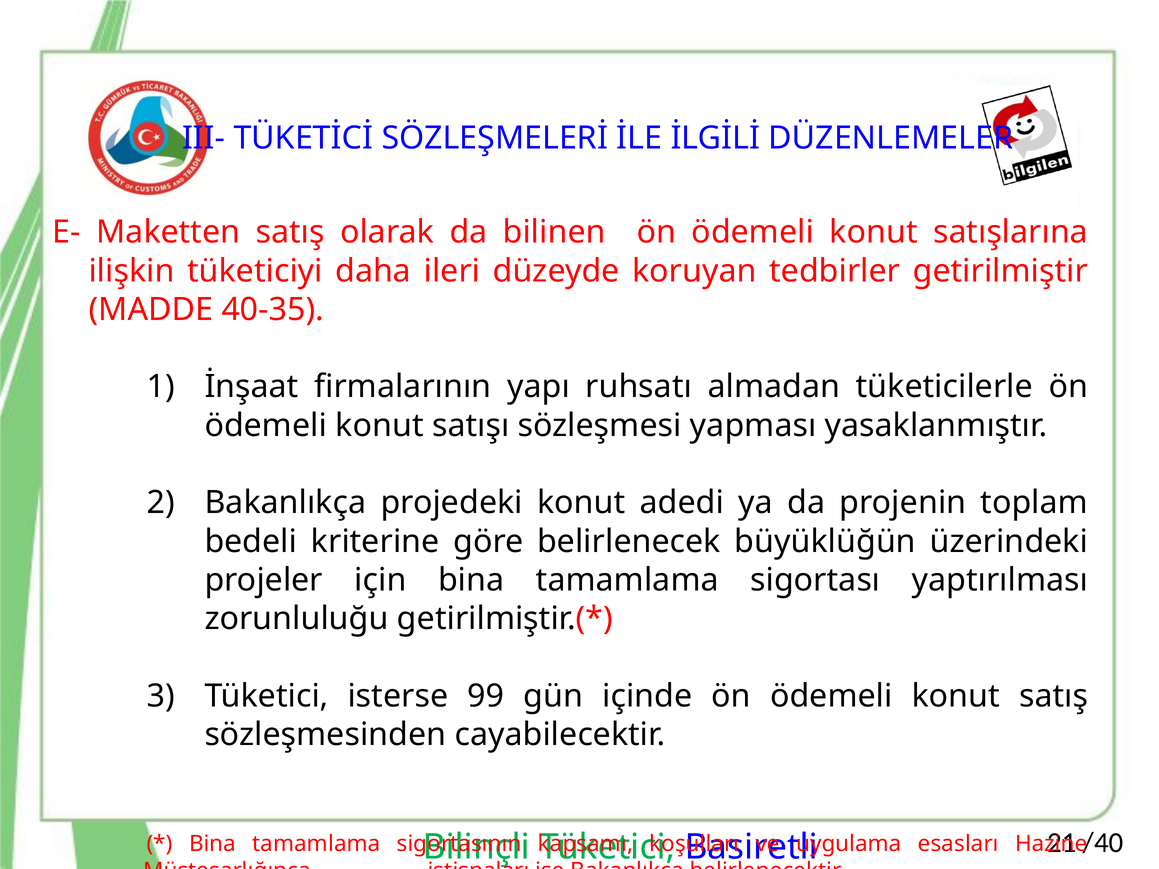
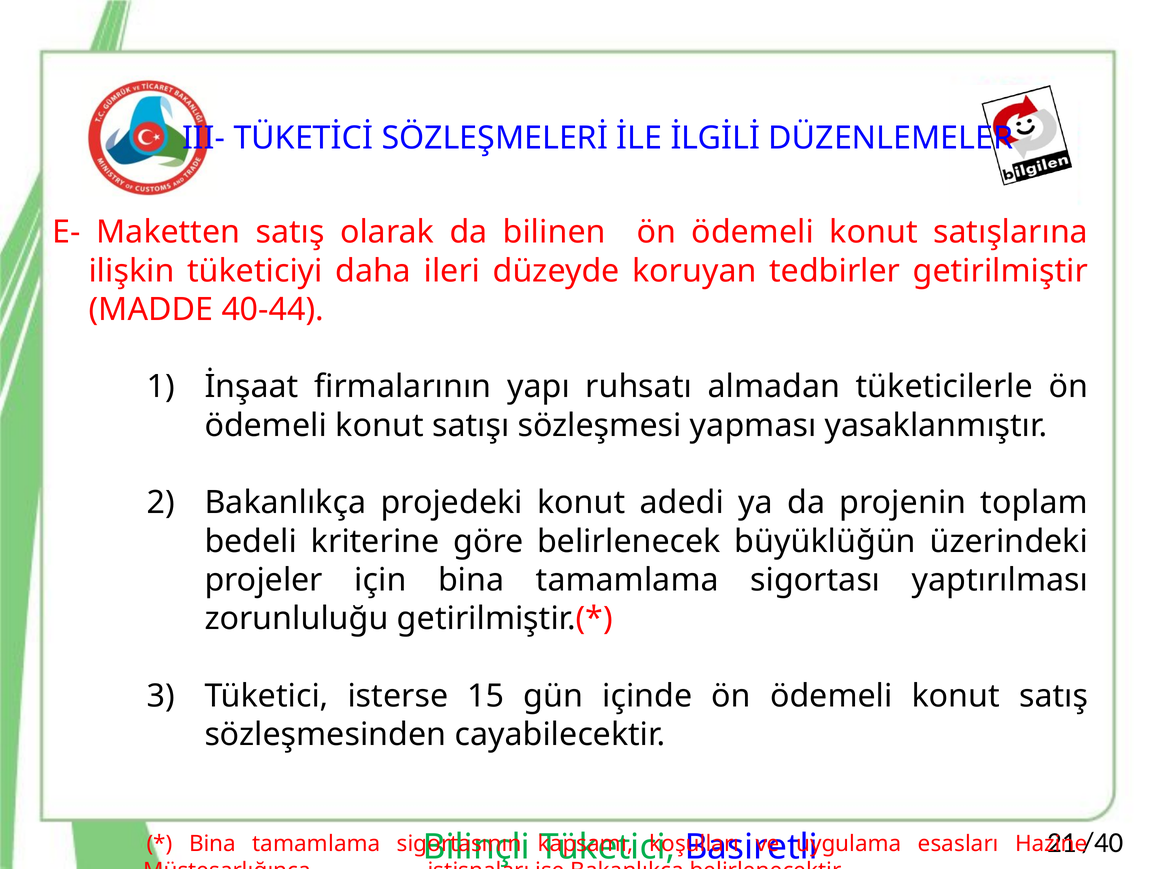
40-35: 40-35 -> 40-44 (273, 310)
99: 99 -> 15 (486, 696)
